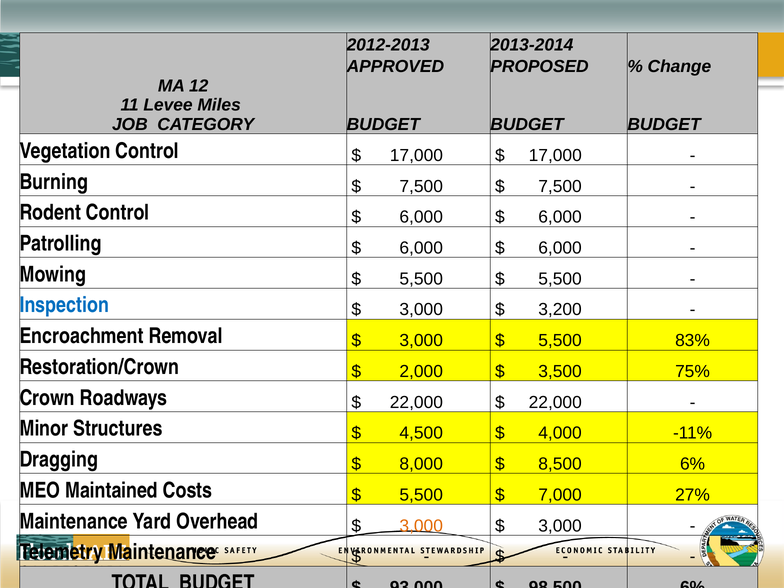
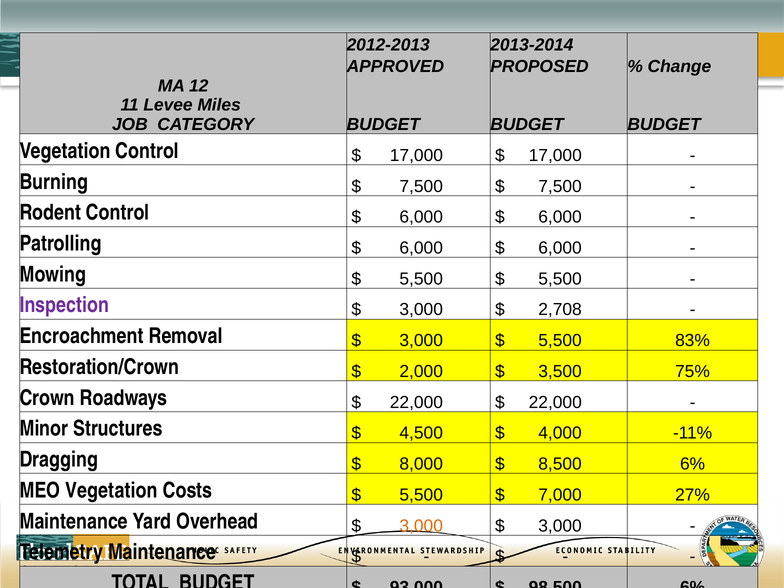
Inspection colour: blue -> purple (64, 305)
3,200: 3,200 -> 2,708 (560, 310)
MEO Maintained: Maintained -> Vegetation (111, 490)
